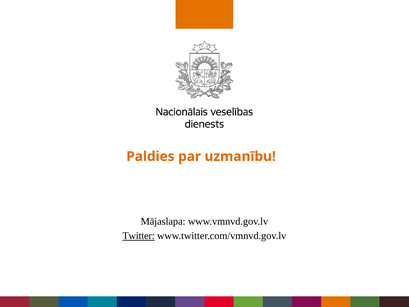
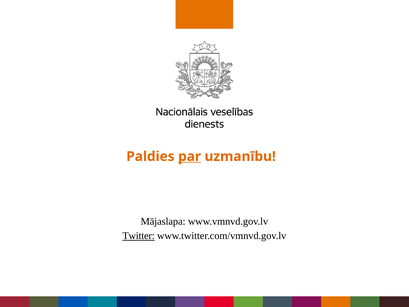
par underline: none -> present (190, 156)
